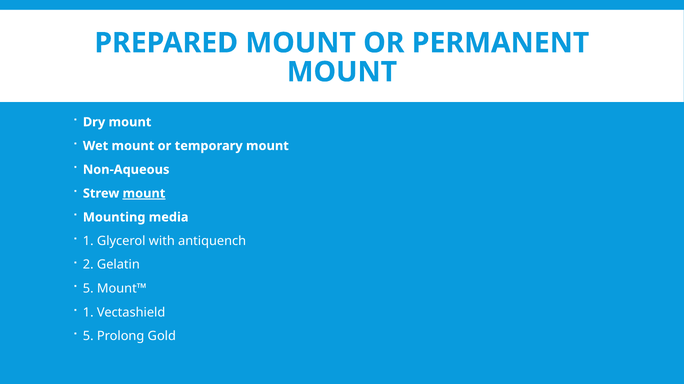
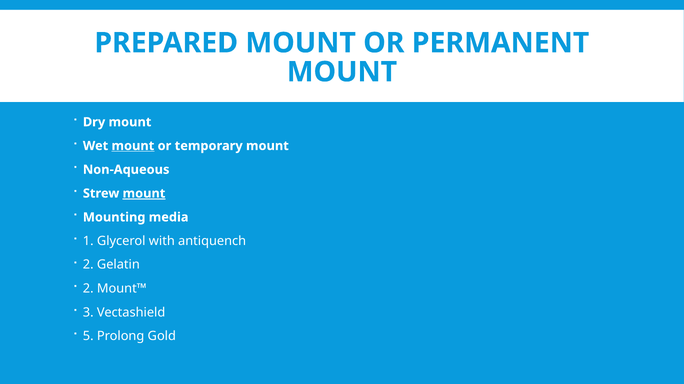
mount underline: none -> present (133, 146)
5: 5 -> 2 (88, 289)
1: 1 -> 3 (88, 313)
